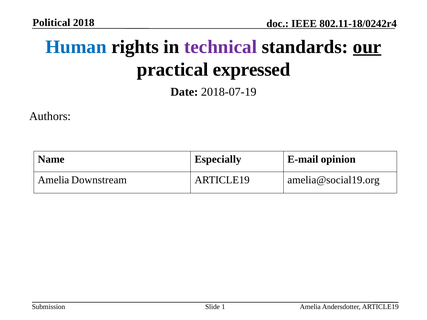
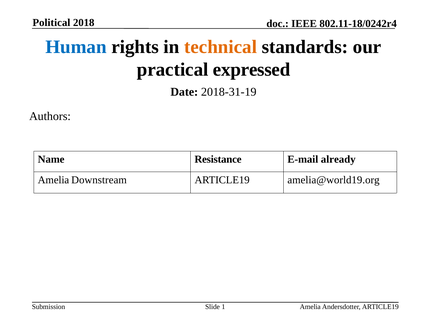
technical colour: purple -> orange (221, 47)
our underline: present -> none (367, 47)
2018-07-19: 2018-07-19 -> 2018-31-19 (229, 92)
Especially: Especially -> Resistance (218, 159)
opinion: opinion -> already (338, 159)
amelia@social19.org: amelia@social19.org -> amelia@world19.org (334, 180)
